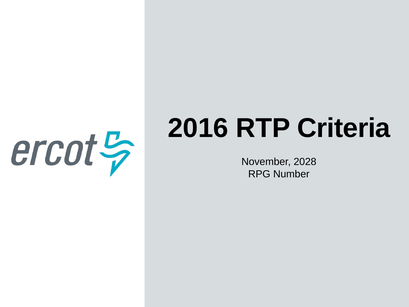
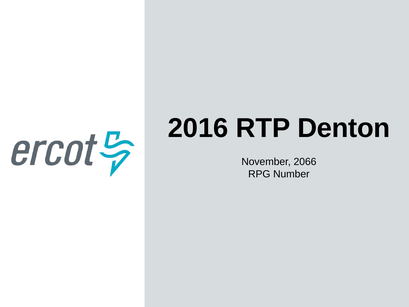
Criteria: Criteria -> Denton (344, 128)
2028: 2028 -> 2066 (305, 162)
